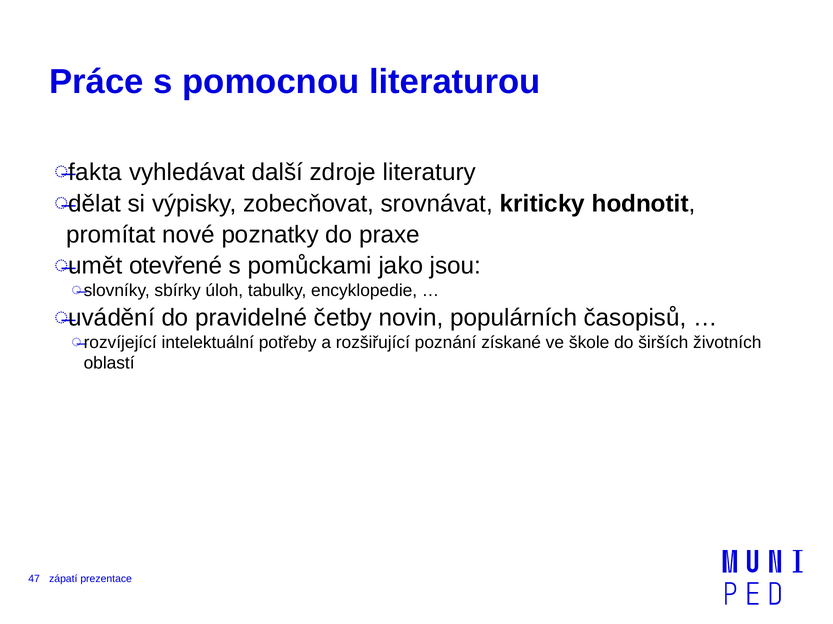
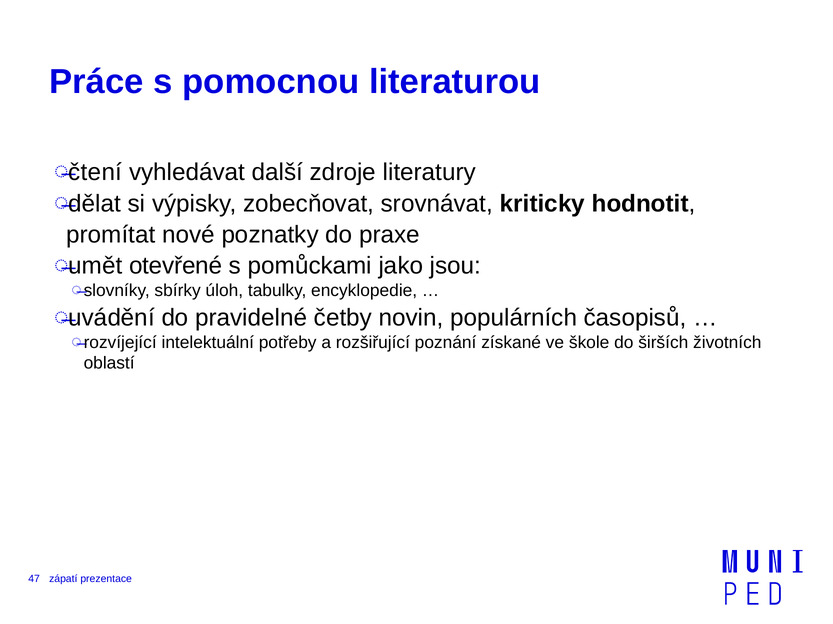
fakta: fakta -> čtení (95, 173)
